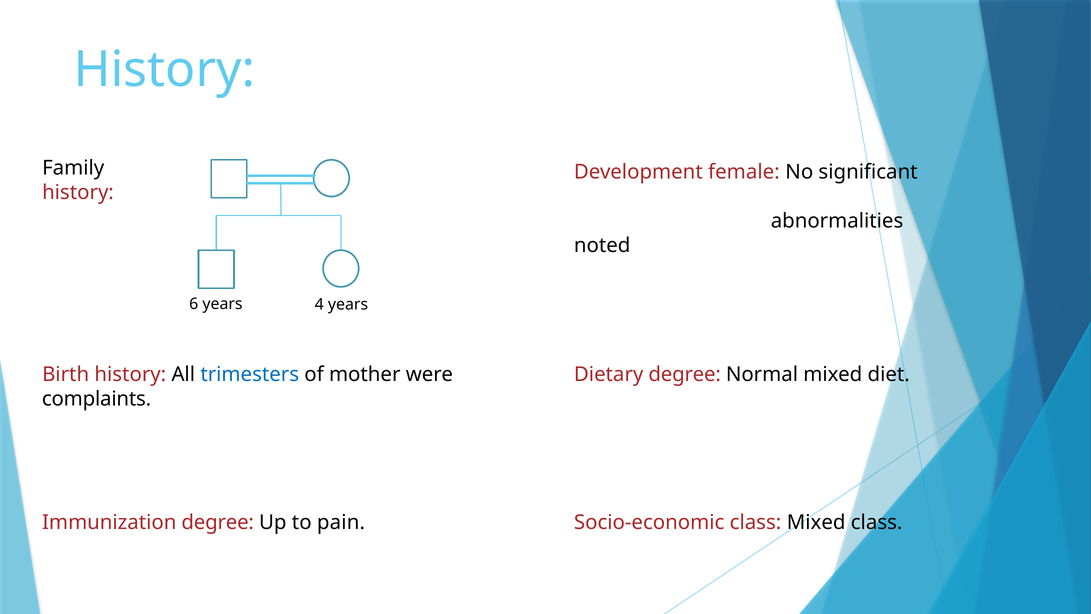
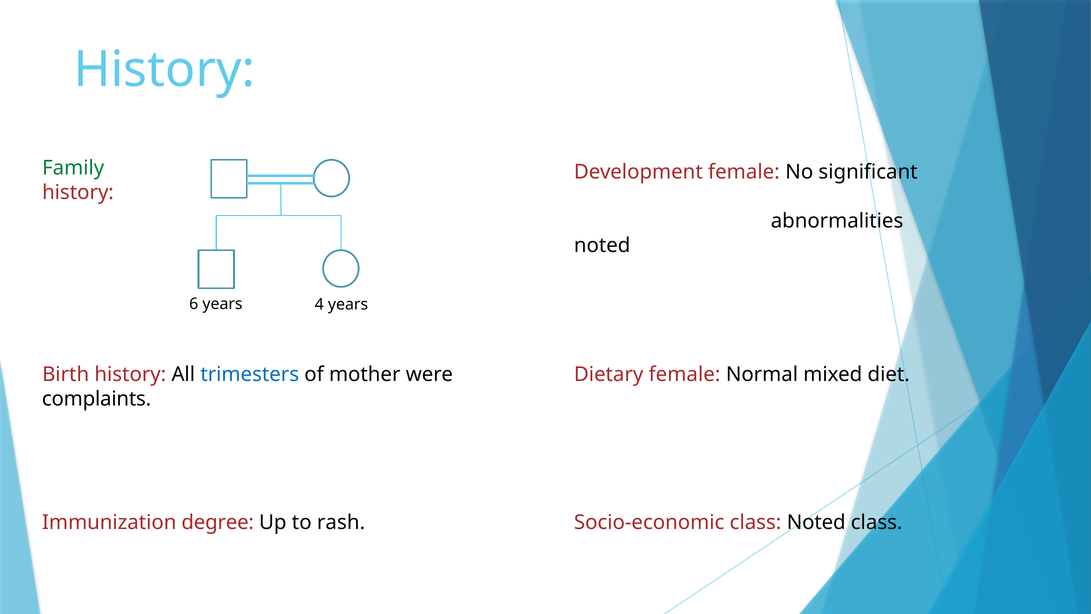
Family colour: black -> green (73, 168)
Dietary degree: degree -> female (685, 374)
pain: pain -> rash (341, 522)
class Mixed: Mixed -> Noted (816, 522)
